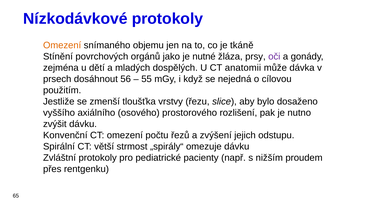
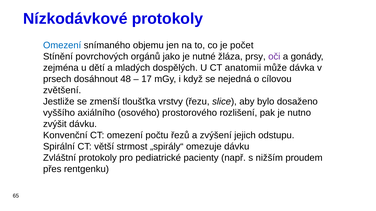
Omezení colour: orange -> blue (62, 45)
tkáně: tkáně -> počet (242, 45)
56: 56 -> 48 (126, 79)
55: 55 -> 17 (147, 79)
použitím: použitím -> zvětšení (62, 91)
